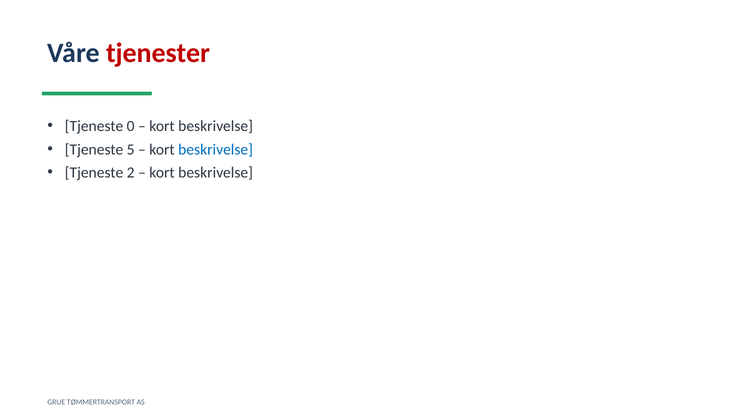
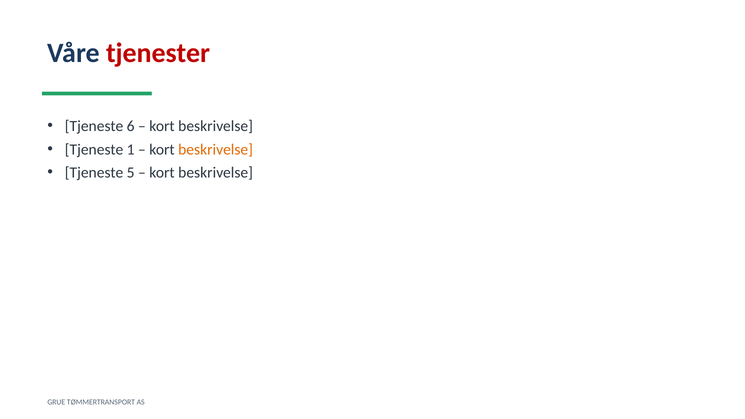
0: 0 -> 6 (131, 126)
5: 5 -> 1 (131, 149)
beskrivelse colour: blue -> orange (216, 149)
2: 2 -> 5 (131, 173)
